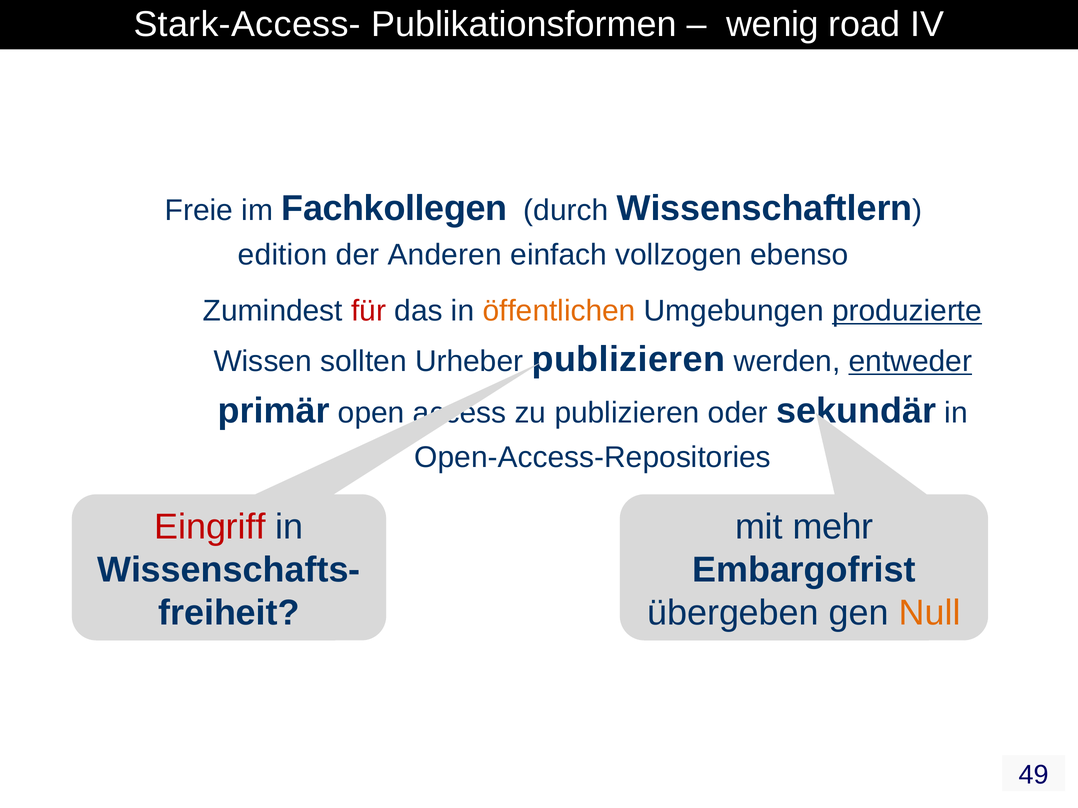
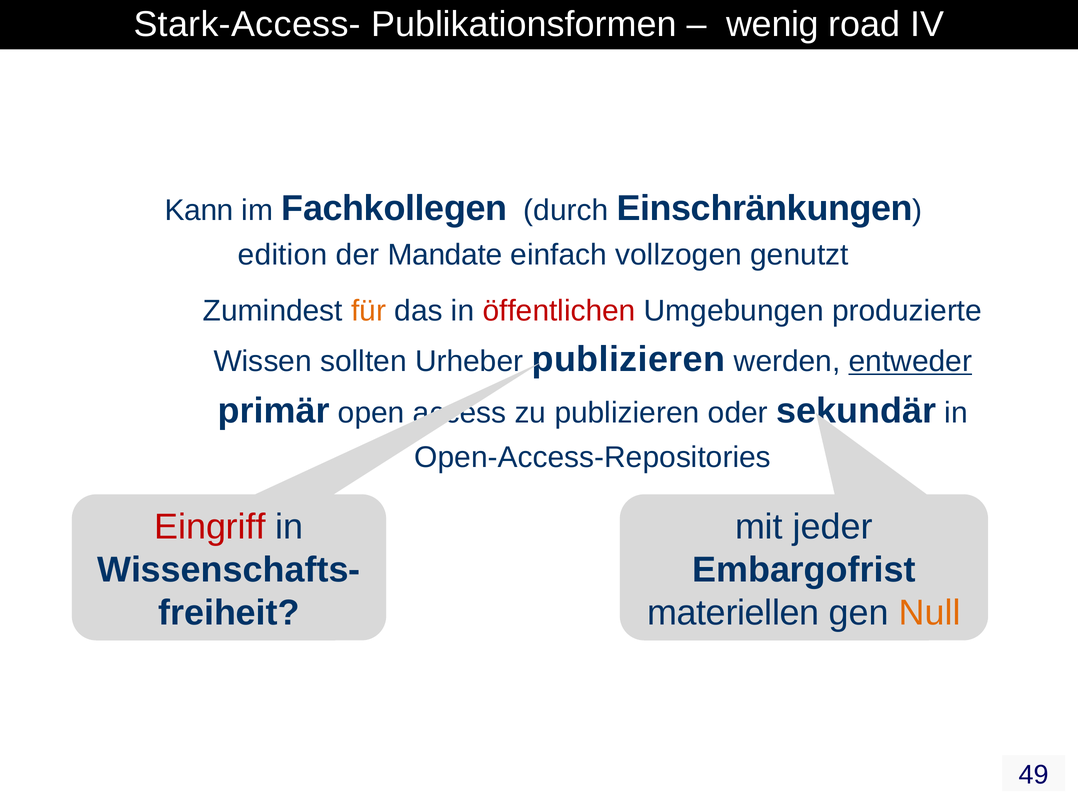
Freie: Freie -> Kann (199, 211)
Wissenschaftlern: Wissenschaftlern -> Einschränkungen (765, 209)
Anderen: Anderen -> Mandate (445, 255)
ebenso: ebenso -> genutzt (799, 255)
für colour: red -> orange (369, 311)
öffentlichen colour: orange -> red (559, 311)
produzierte underline: present -> none (907, 311)
mehr: mehr -> jeder (833, 527)
übergeben: übergeben -> materiellen (733, 613)
